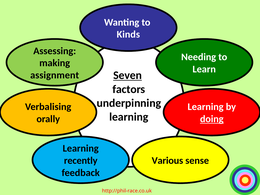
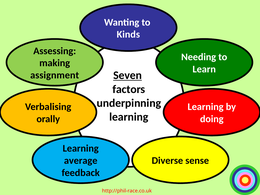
doing underline: present -> none (212, 119)
recently: recently -> average (81, 161)
Various: Various -> Diverse (167, 161)
